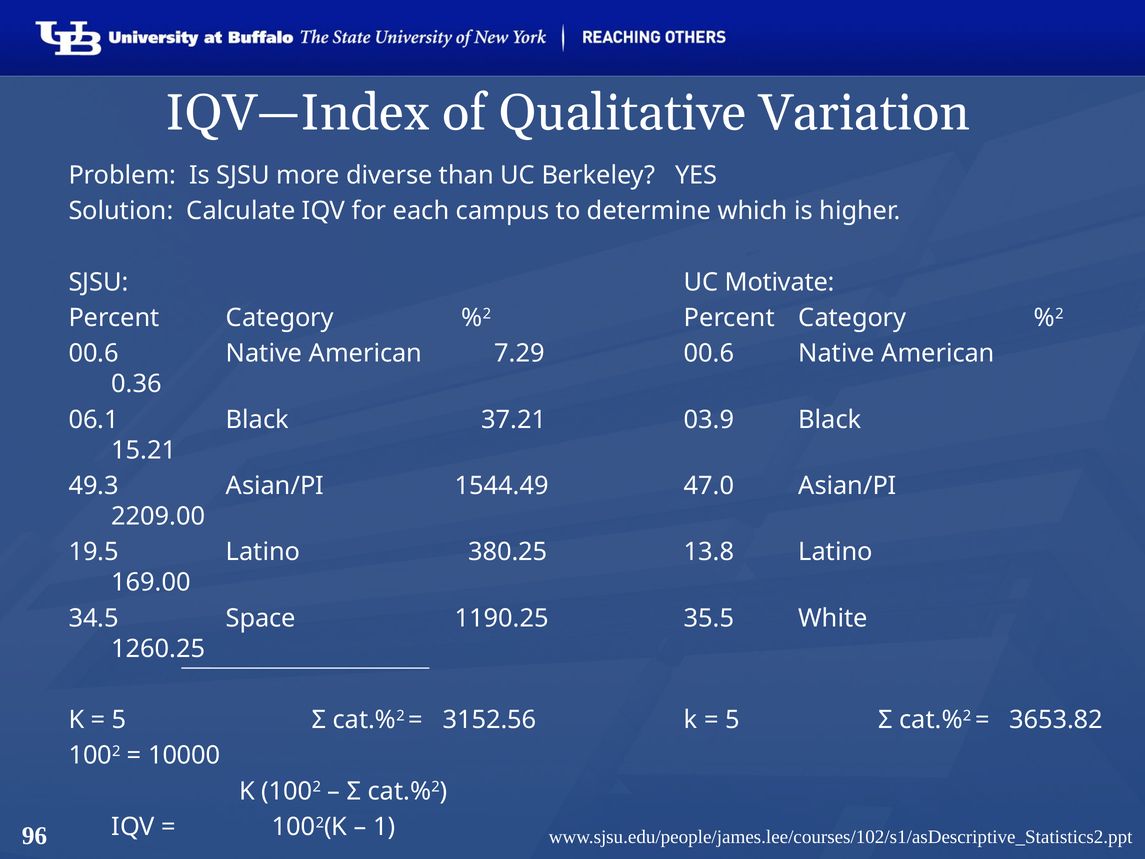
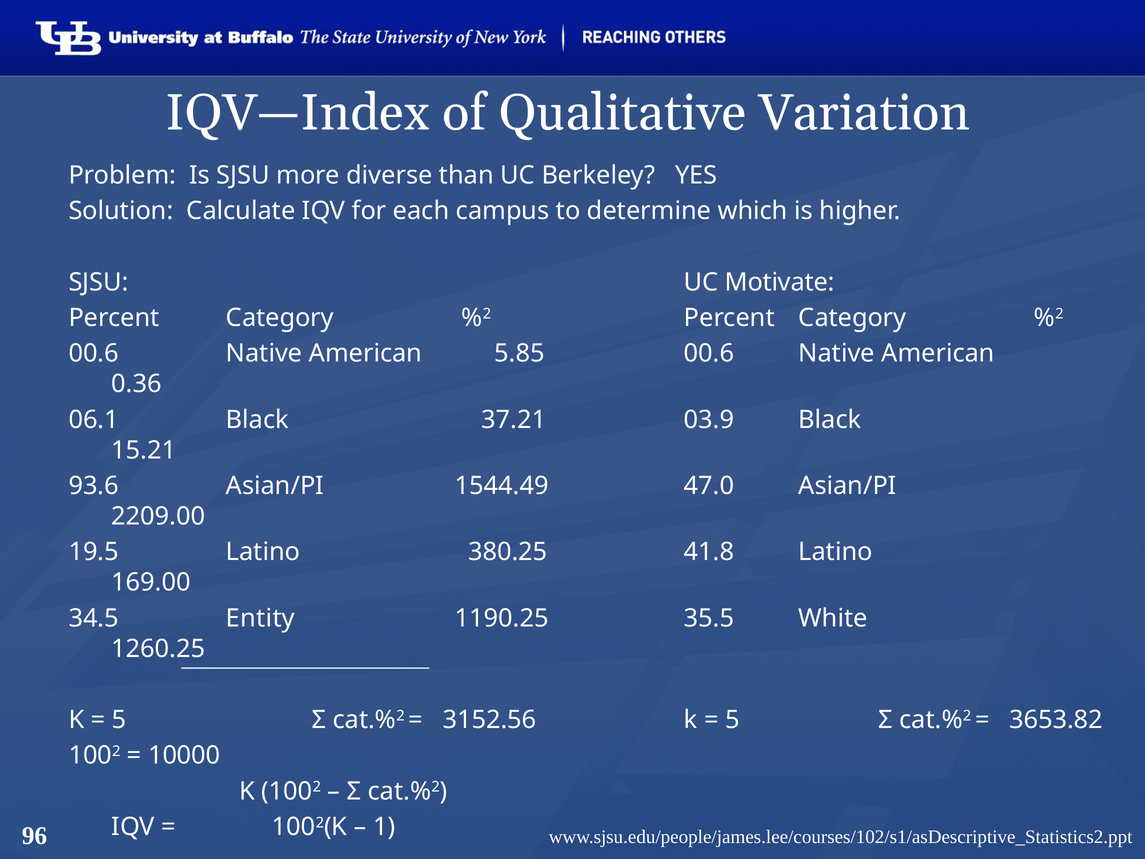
7.29: 7.29 -> 5.85 (520, 353)
49.3: 49.3 -> 93.6 (94, 486)
13.8: 13.8 -> 41.8 (709, 552)
Space: Space -> Entity (260, 618)
